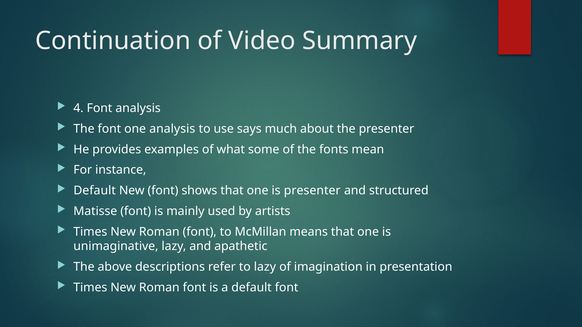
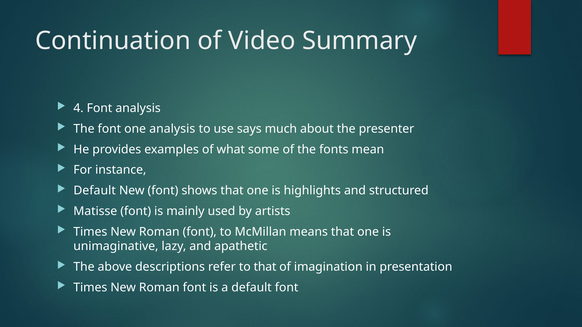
is presenter: presenter -> highlights (312, 191)
to lazy: lazy -> that (265, 267)
